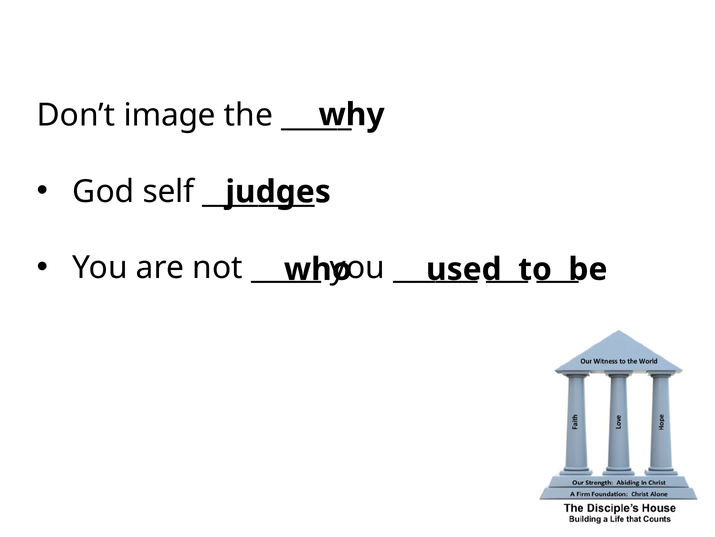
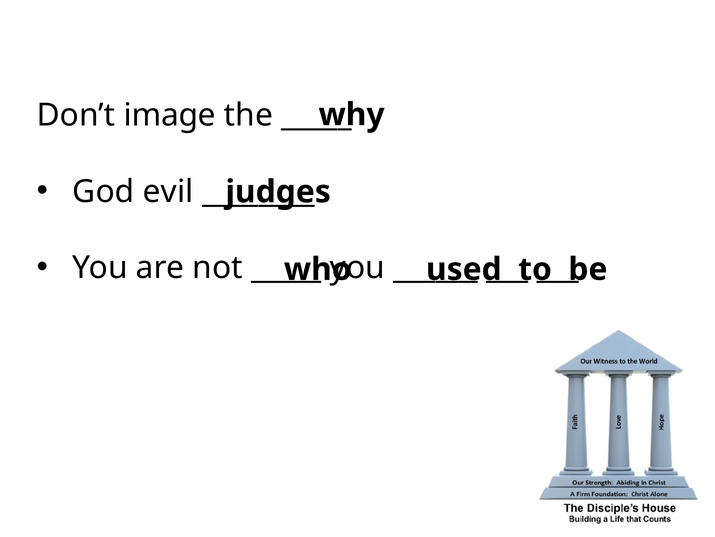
self: self -> evil (168, 191)
